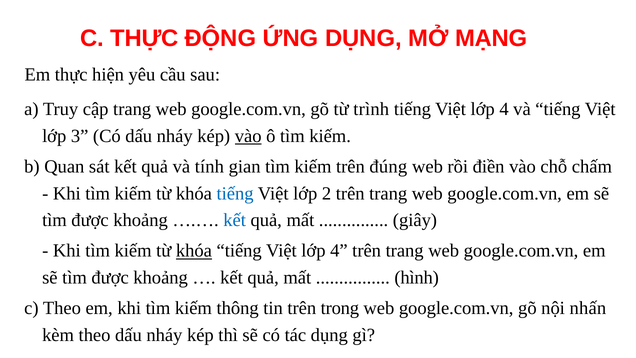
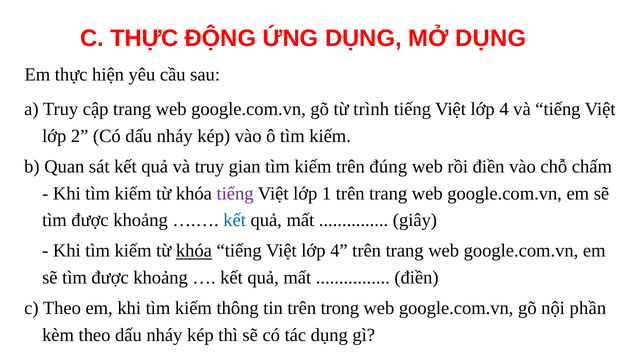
MỞ MẠNG: MẠNG -> DỤNG (491, 38)
3: 3 -> 2 (80, 136)
vào underline: present -> none (248, 136)
và tính: tính -> truy (210, 167)
tiếng colour: blue -> purple (235, 193)
2: 2 -> 1 (327, 193)
hình: hình -> điền (417, 277)
nhấn: nhấn -> phần (588, 308)
